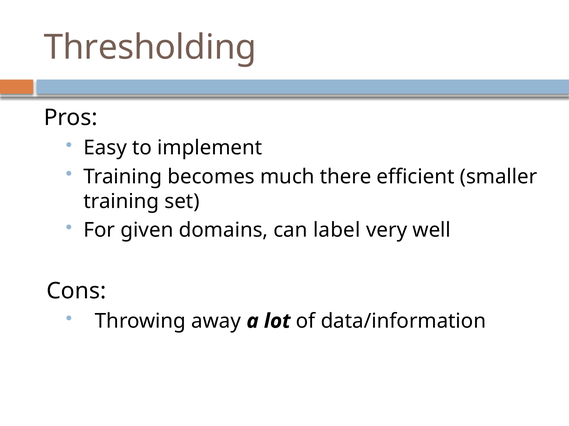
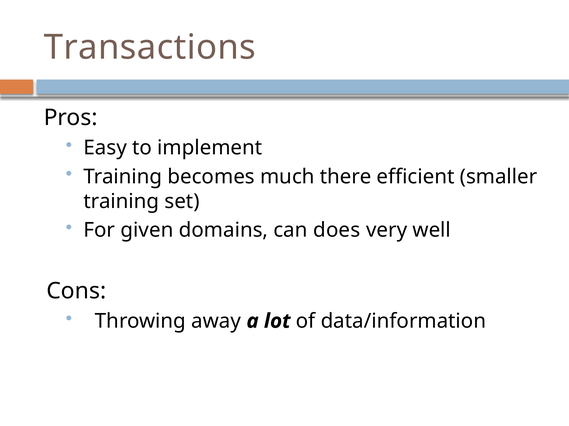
Thresholding: Thresholding -> Transactions (150, 47)
label: label -> does (337, 231)
